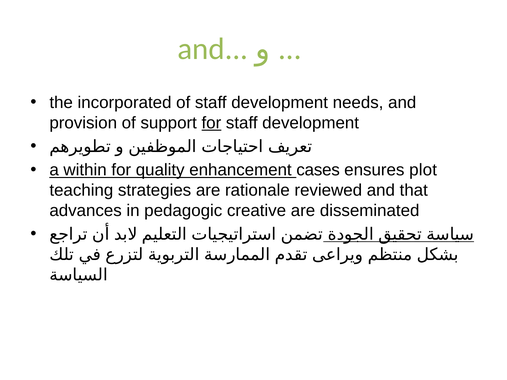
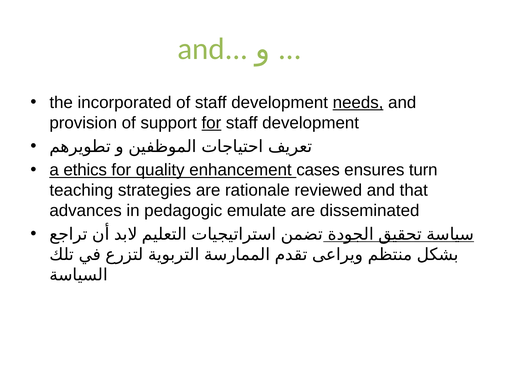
needs underline: none -> present (358, 103)
within: within -> ethics (85, 170)
plot: plot -> turn (423, 170)
creative: creative -> emulate (257, 211)
